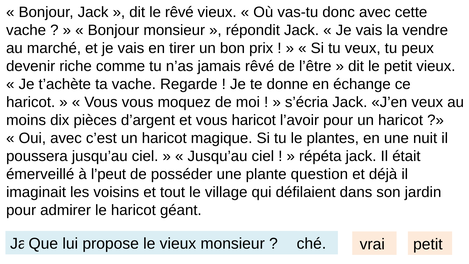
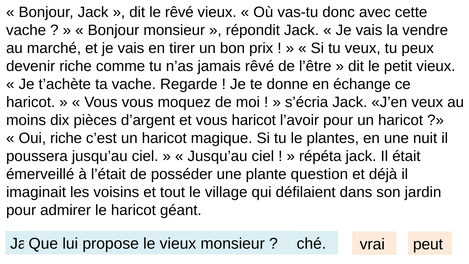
Oui avec: avec -> riche (66, 138)
l’peut: l’peut -> l’était (108, 174)
vrai petit: petit -> peut (428, 244)
